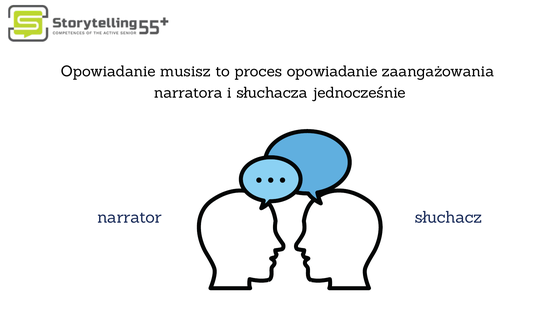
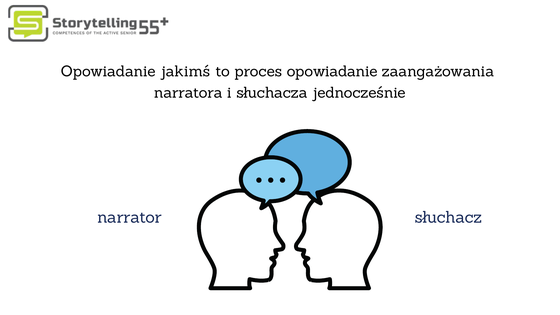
musisz: musisz -> jakimś (185, 71)
